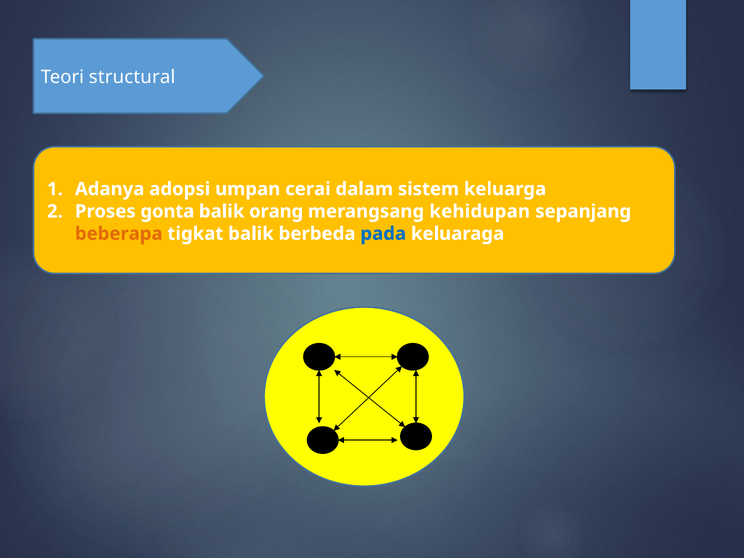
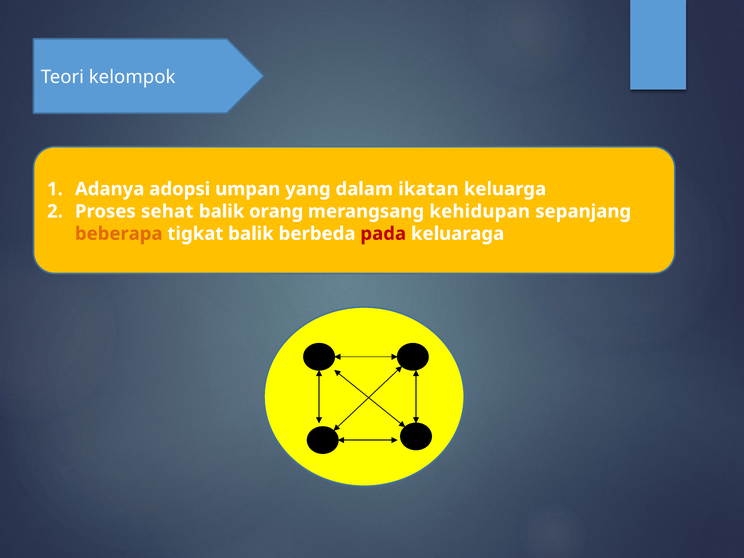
structural: structural -> kelompok (132, 77)
cerai: cerai -> yang (308, 189)
sistem: sistem -> ikatan (428, 189)
gonta: gonta -> sehat (167, 211)
pada colour: blue -> red (383, 234)
